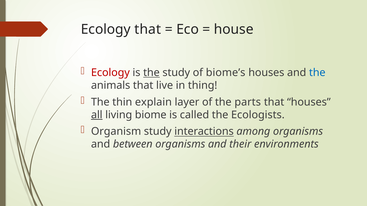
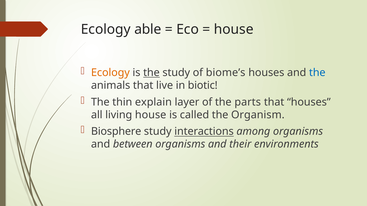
Ecology that: that -> able (148, 29)
Ecology colour: red -> orange (110, 73)
thing: thing -> biotic (203, 86)
all underline: present -> none (97, 115)
living biome: biome -> house (151, 115)
Ecologists: Ecologists -> Organism (258, 115)
Organism: Organism -> Biosphere (116, 132)
